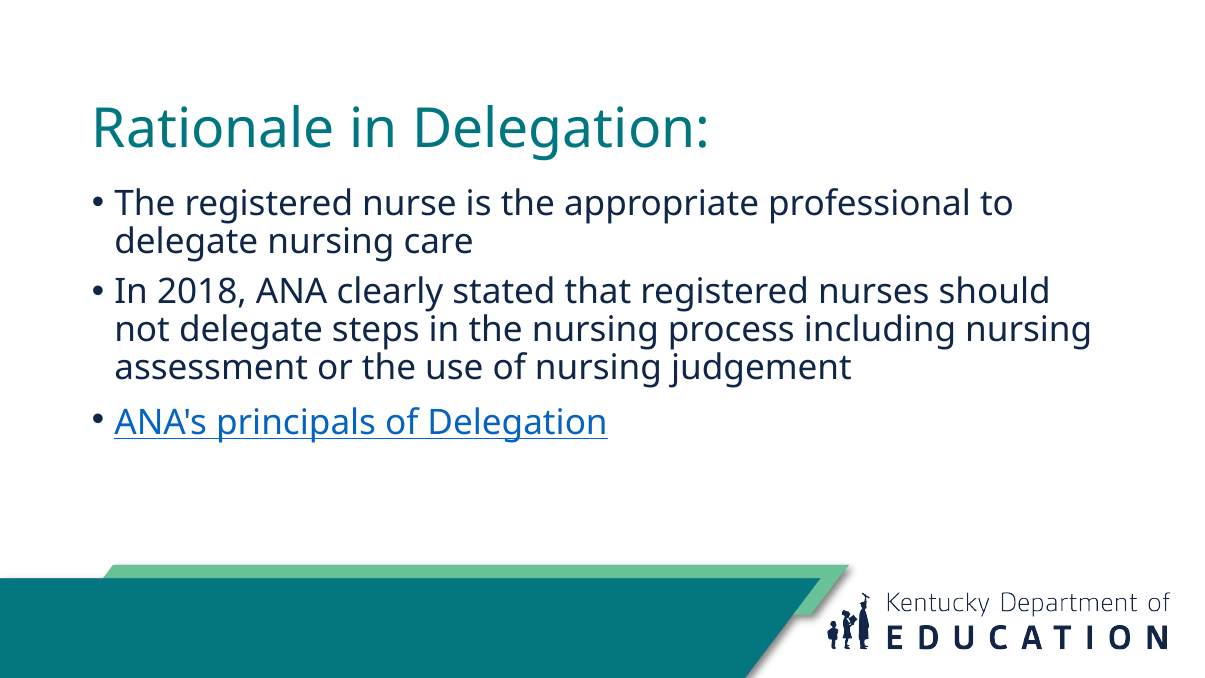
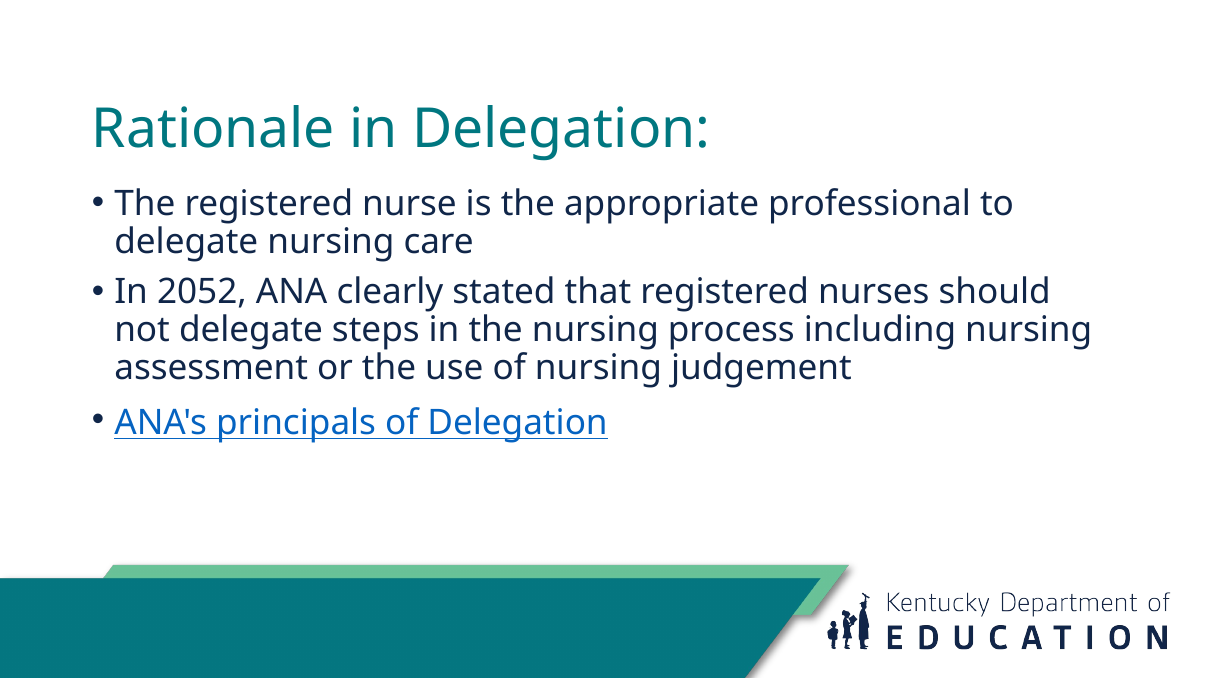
2018: 2018 -> 2052 (202, 292)
